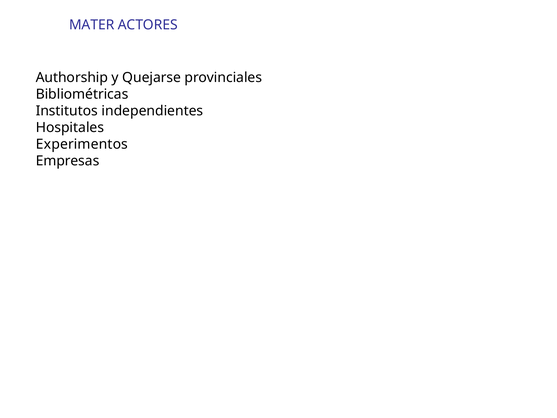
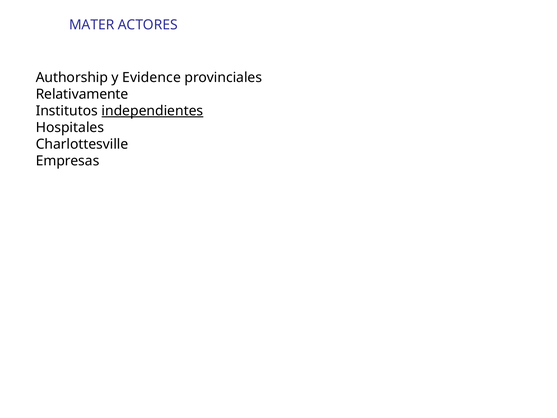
Quejarse: Quejarse -> Evidence (152, 77)
Bibliométricas: Bibliométricas -> Relativamente (82, 94)
independientes underline: none -> present (152, 111)
Experimentos: Experimentos -> Charlottesville (82, 144)
